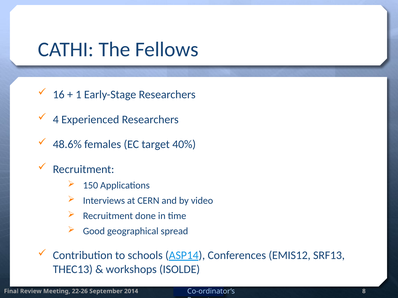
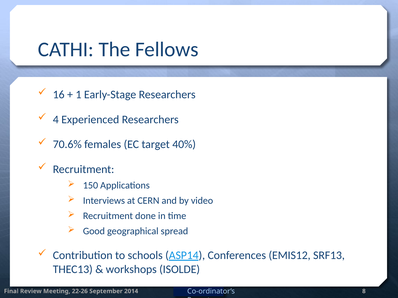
48.6%: 48.6% -> 70.6% (67, 145)
